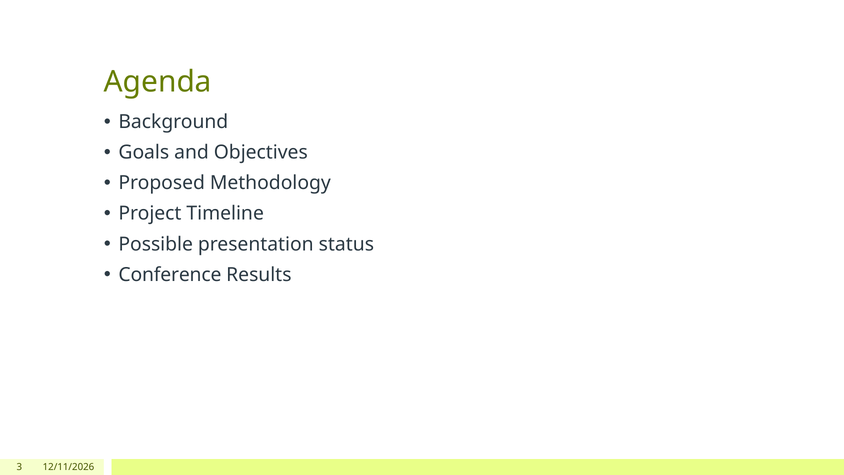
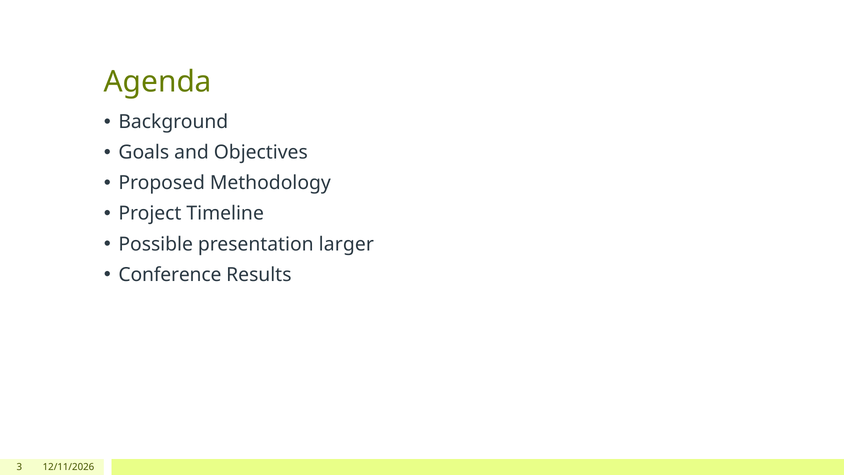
status: status -> larger (346, 244)
